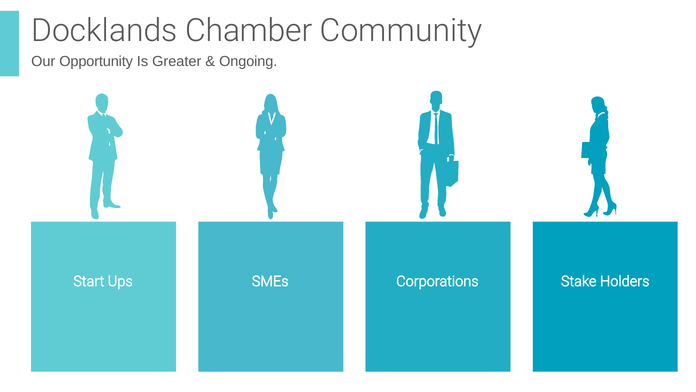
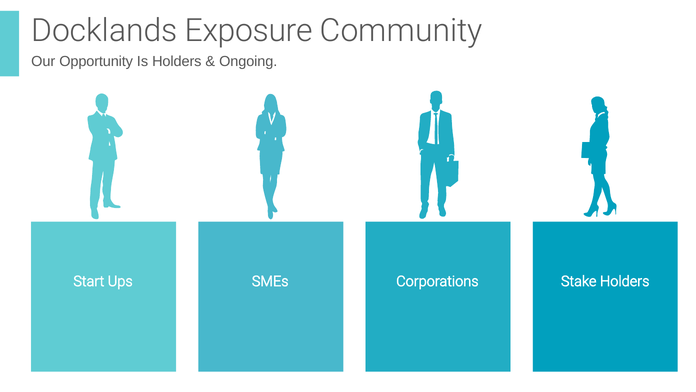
Chamber: Chamber -> Exposure (249, 31)
Is Greater: Greater -> Holders (177, 61)
